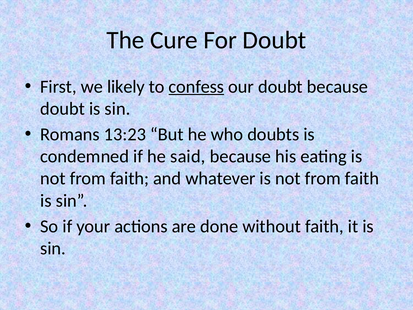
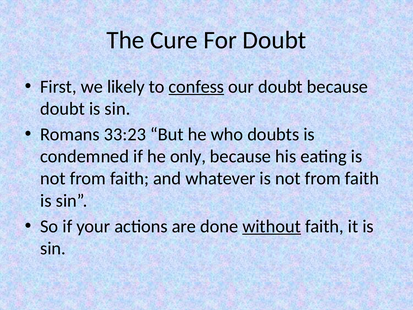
13:23: 13:23 -> 33:23 (125, 134)
said: said -> only (188, 156)
without underline: none -> present (272, 226)
